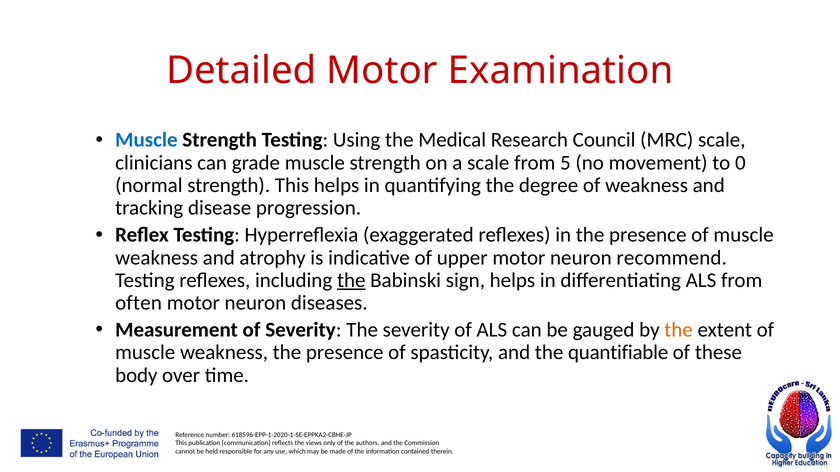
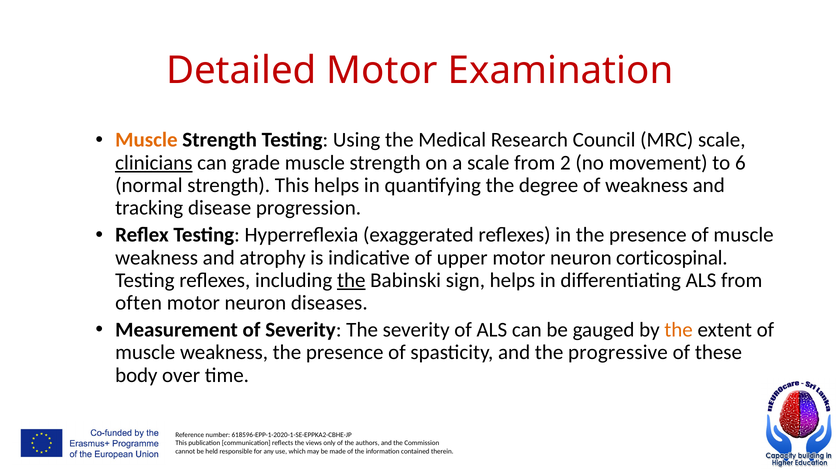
Muscle colour: blue -> orange (146, 140)
clinicians underline: none -> present (154, 163)
5: 5 -> 2 (565, 163)
0: 0 -> 6 (740, 163)
recommend: recommend -> corticospinal (672, 258)
quantifiable: quantifiable -> progressive (618, 353)
